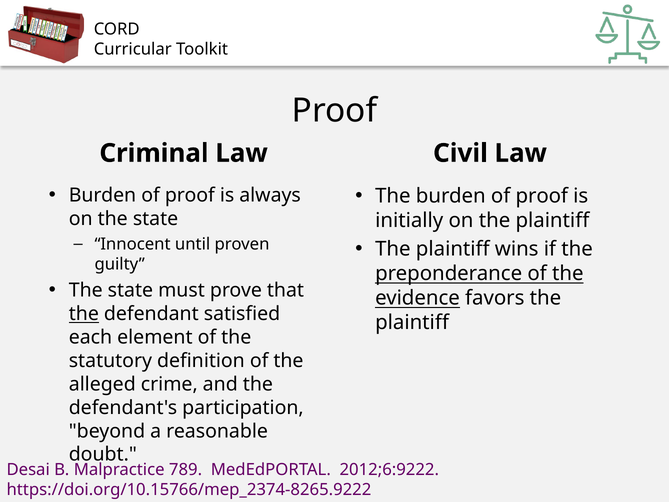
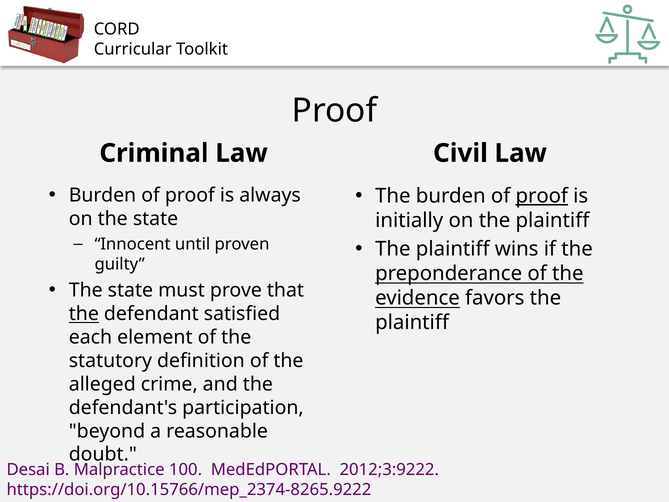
proof underline: none -> present (542, 196)
789: 789 -> 100 (186, 470)
2012;6:9222: 2012;6:9222 -> 2012;3:9222 (389, 470)
